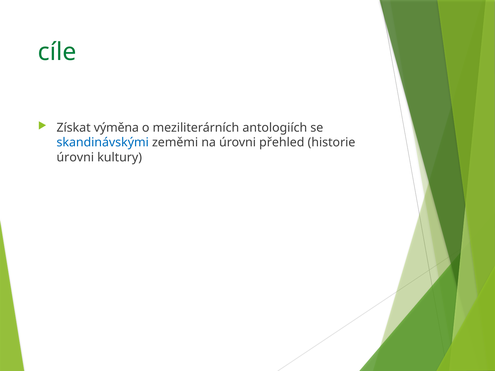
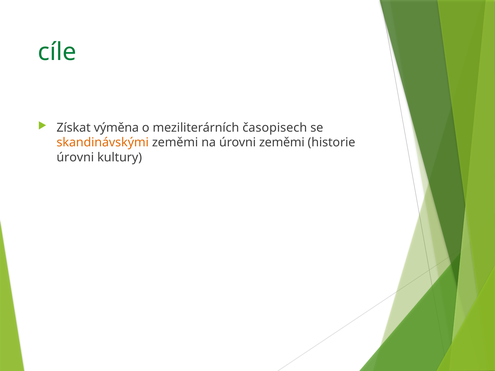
antologiích: antologiích -> časopisech (275, 128)
skandinávskými colour: blue -> orange (103, 143)
úrovni přehled: přehled -> zeměmi (282, 143)
